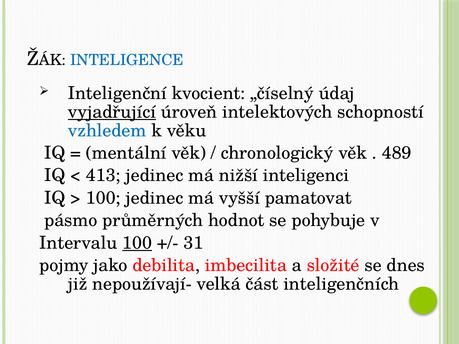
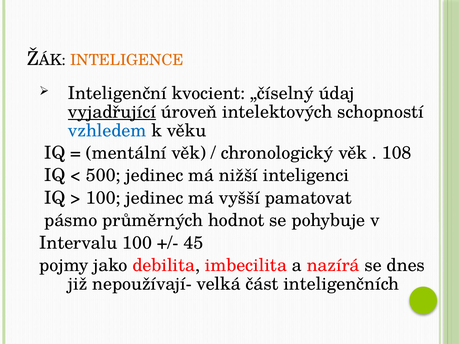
INTELIGENCE colour: blue -> orange (127, 60)
489: 489 -> 108 (397, 153)
413: 413 -> 500 (103, 176)
100 underline: present -> none (137, 243)
31: 31 -> 45 (193, 243)
složité: složité -> nazírá (333, 265)
